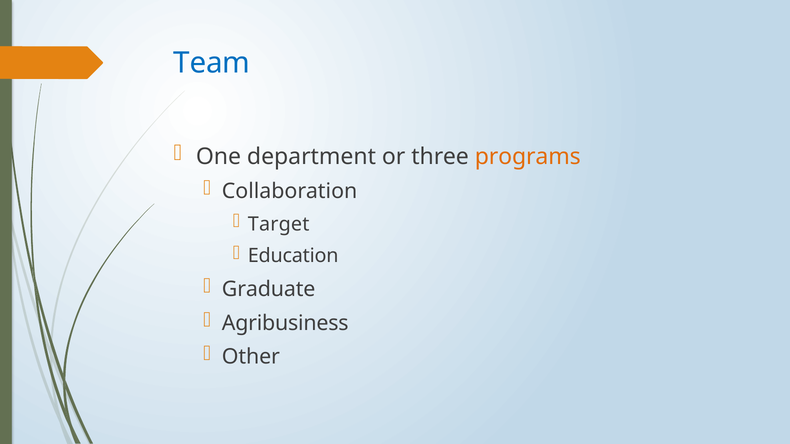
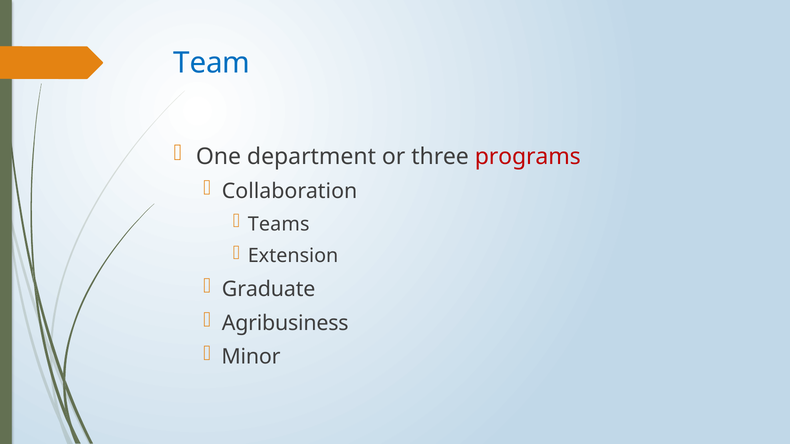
programs colour: orange -> red (528, 157)
Target: Target -> Teams (279, 224)
Education: Education -> Extension (293, 256)
Other: Other -> Minor (251, 357)
